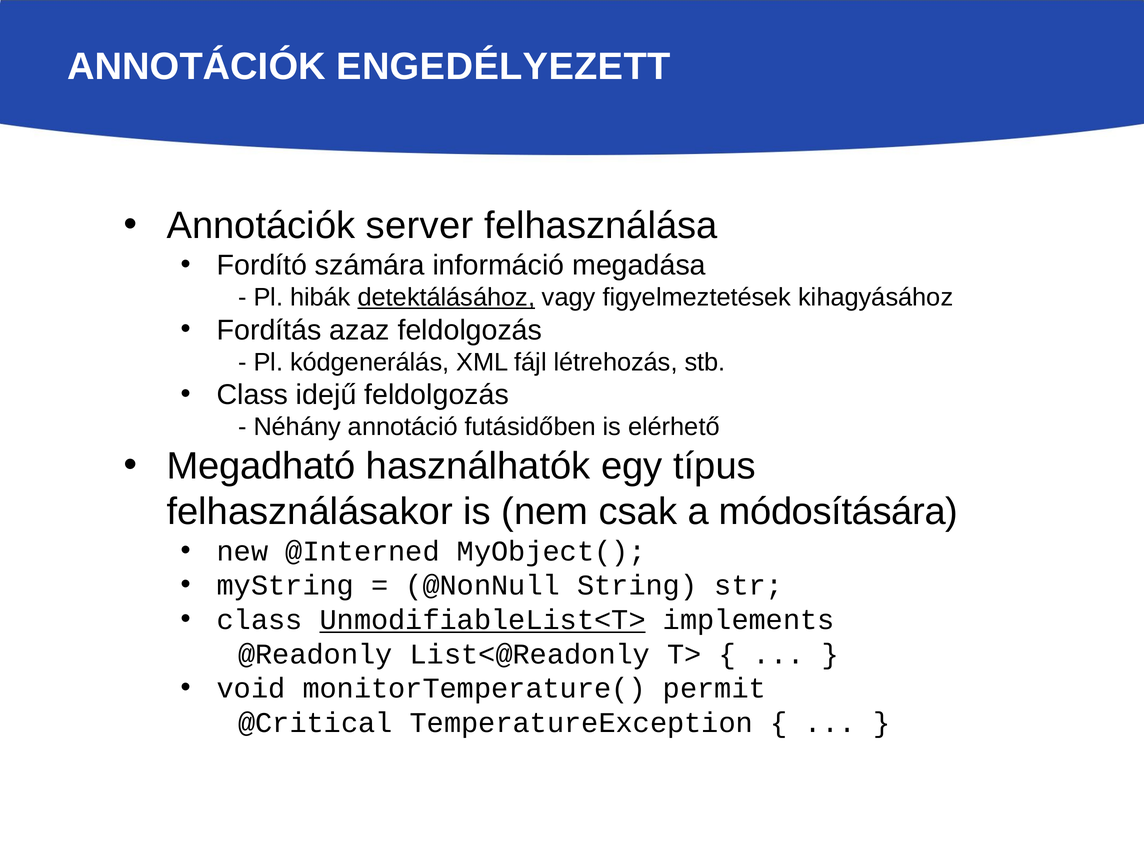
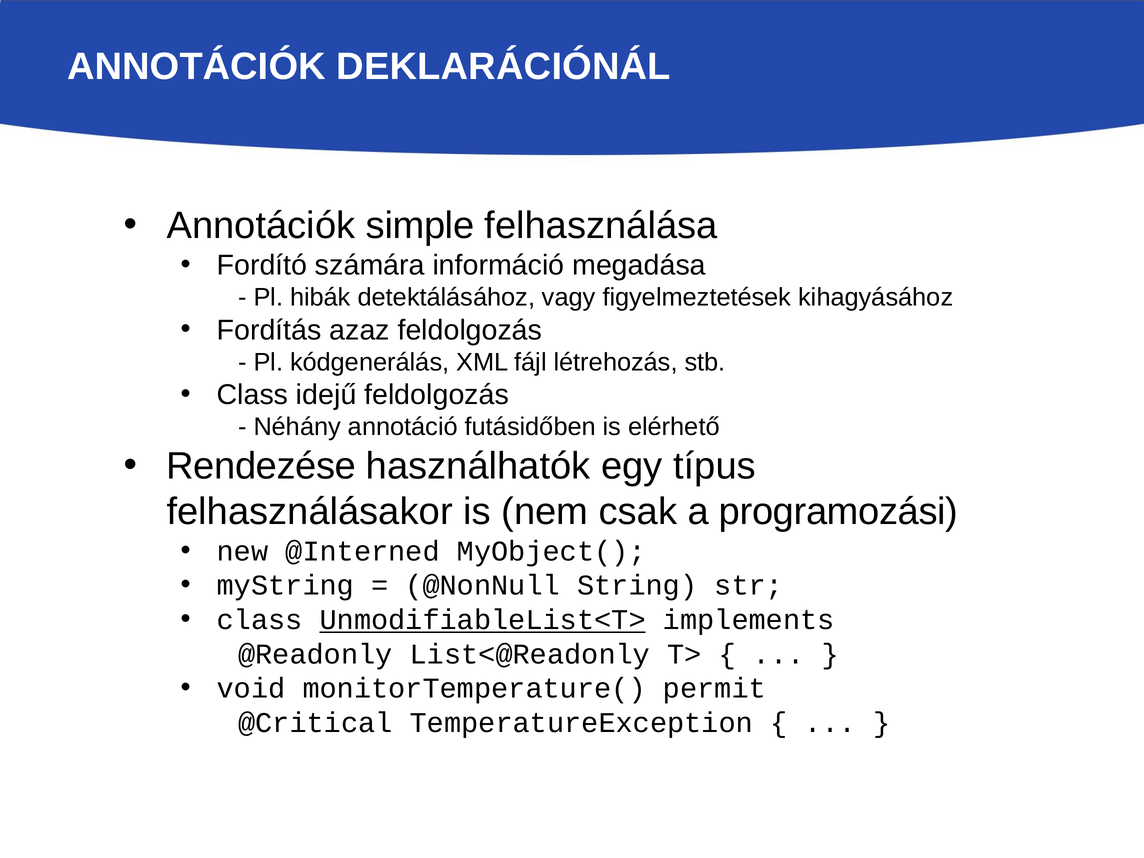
ENGEDÉLYEZETT: ENGEDÉLYEZETT -> DEKLARÁCIÓNÁL (504, 67)
server: server -> simple (420, 226)
detektálásához underline: present -> none (446, 297)
Megadható: Megadható -> Rendezése (261, 466)
módosítására: módosítására -> programozási (838, 512)
